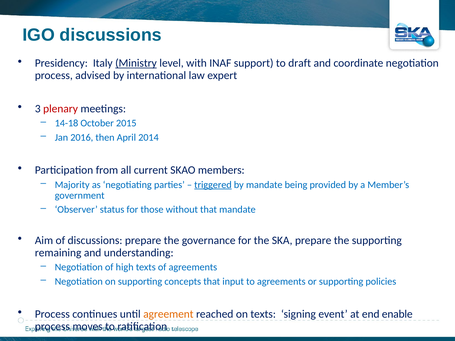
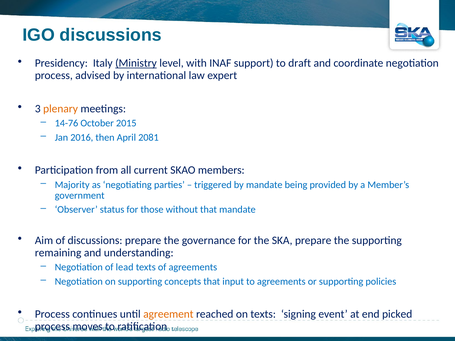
plenary colour: red -> orange (61, 109)
14-18: 14-18 -> 14-76 (66, 123)
2014: 2014 -> 2081 (148, 138)
triggered underline: present -> none (213, 185)
high: high -> lead (125, 267)
enable: enable -> picked (397, 314)
